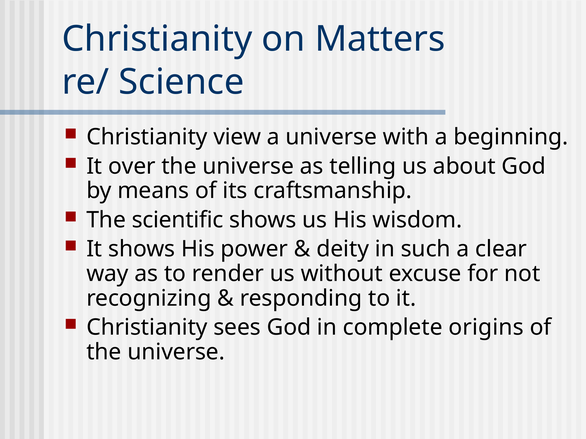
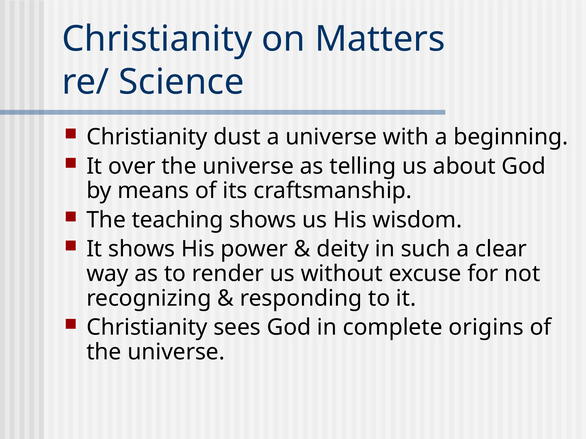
view: view -> dust (237, 137)
scientific: scientific -> teaching (178, 220)
